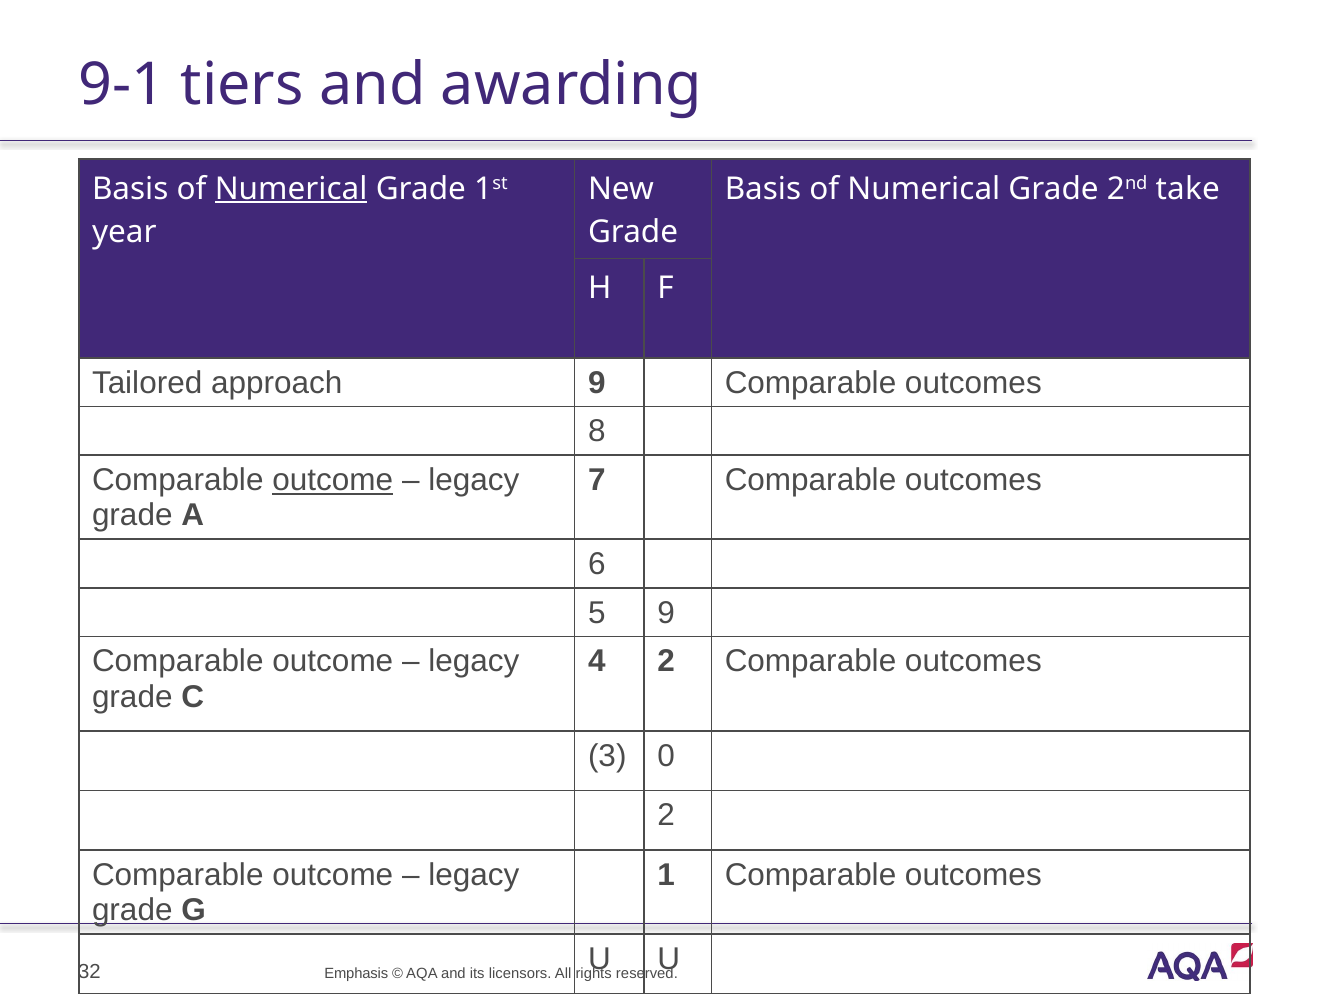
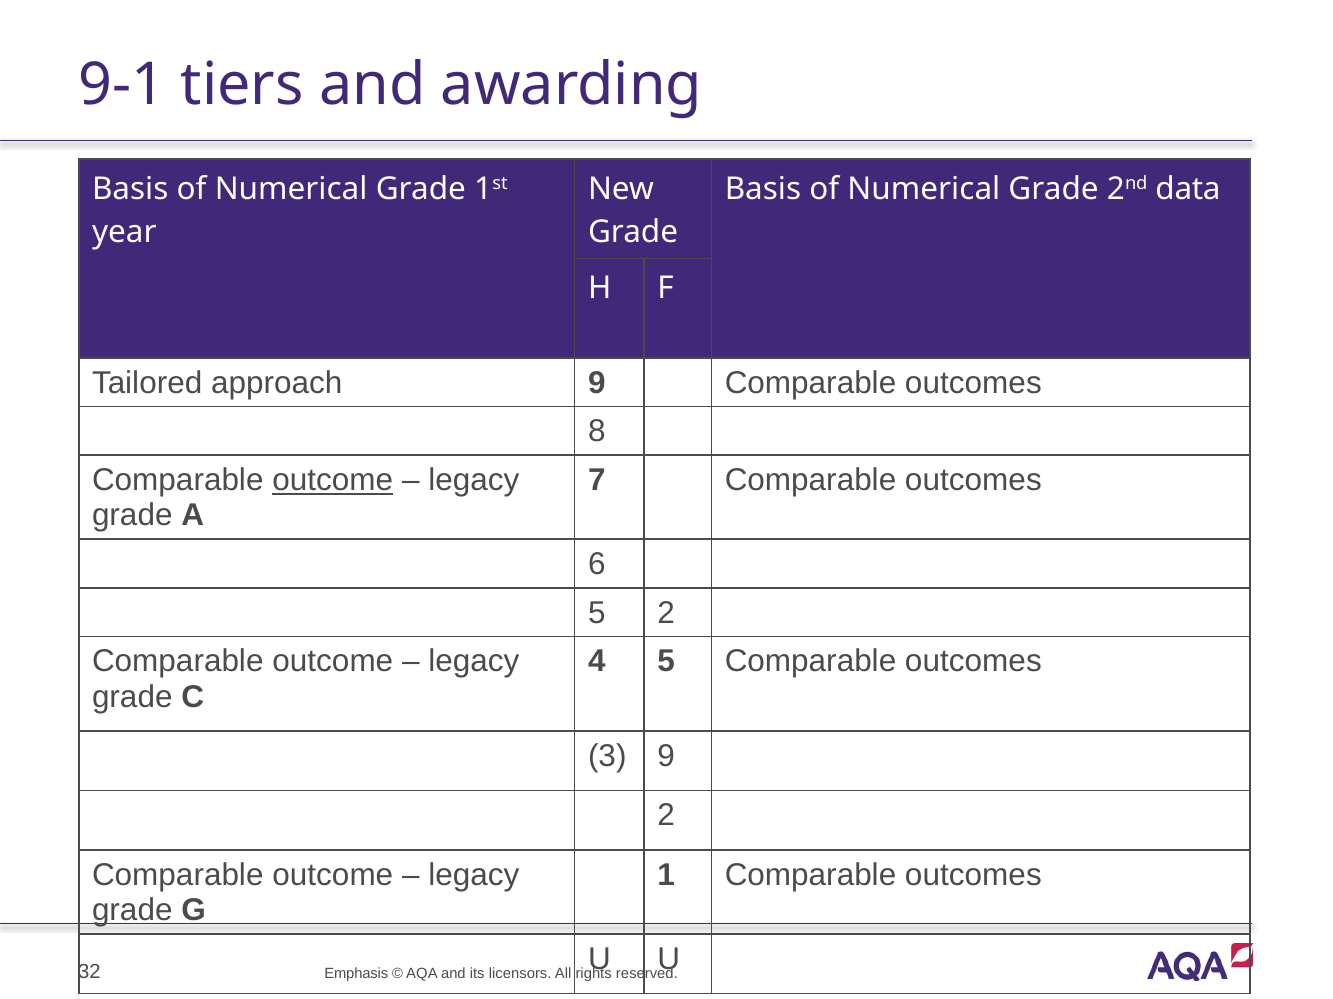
Numerical underline: present -> none (291, 189)
take: take -> data (1188, 189)
5 9: 9 -> 2 (666, 613)
4 2: 2 -> 5 (666, 662)
3 0: 0 -> 9 (666, 757)
